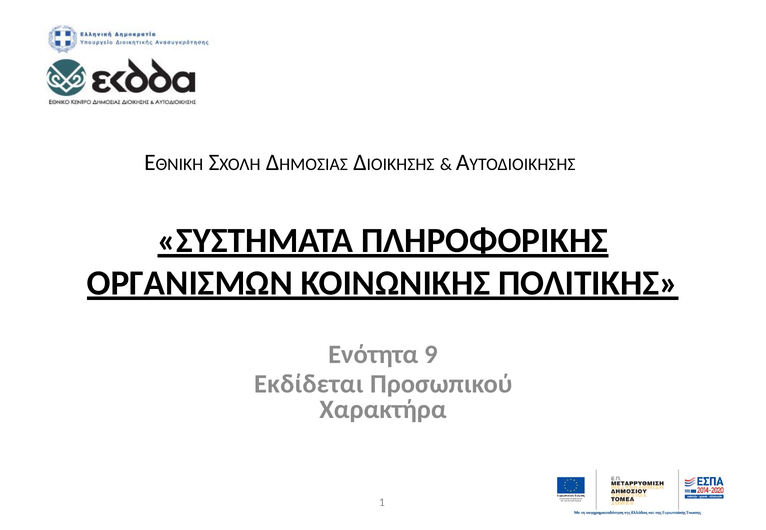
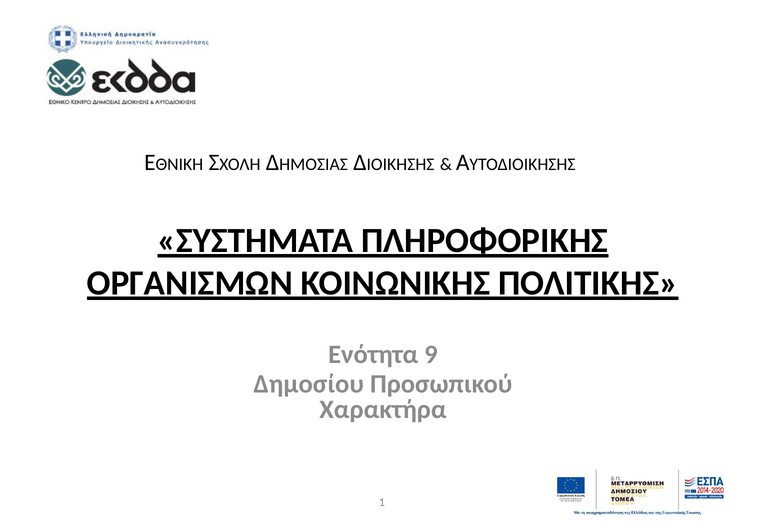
Εκδίδεται: Εκδίδεται -> Δημοσίου (309, 384)
